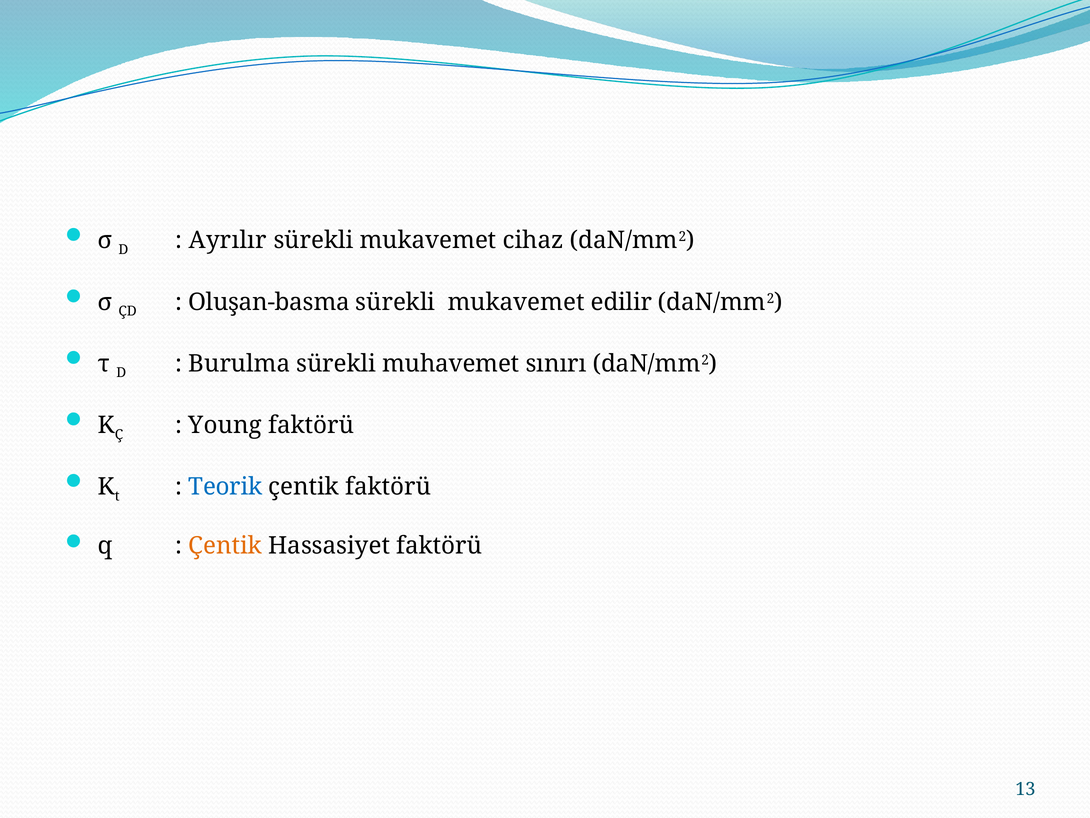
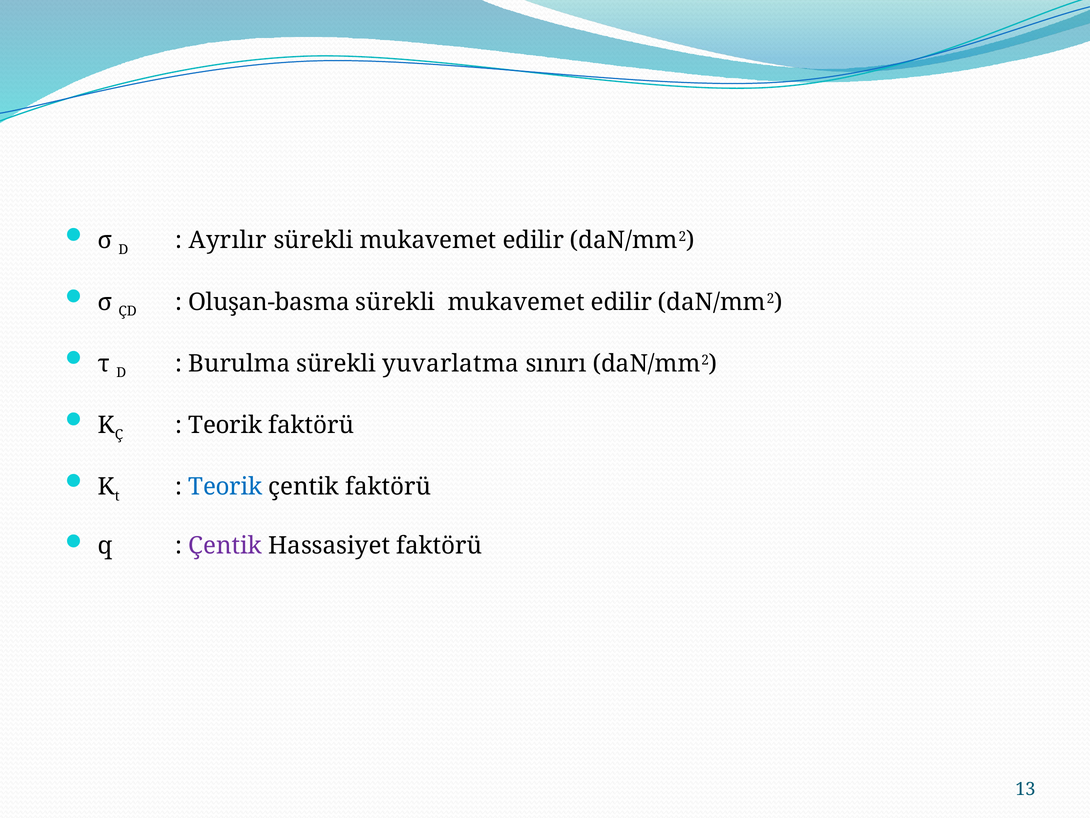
cihaz: cihaz -> edilir (533, 240)
muhavemet: muhavemet -> yuvarlatma (451, 363)
Young: Young -> Teorik (225, 425)
Çentik colour: orange -> purple (225, 546)
